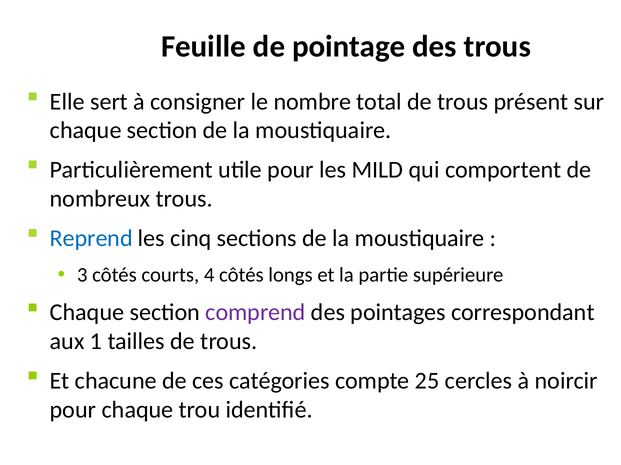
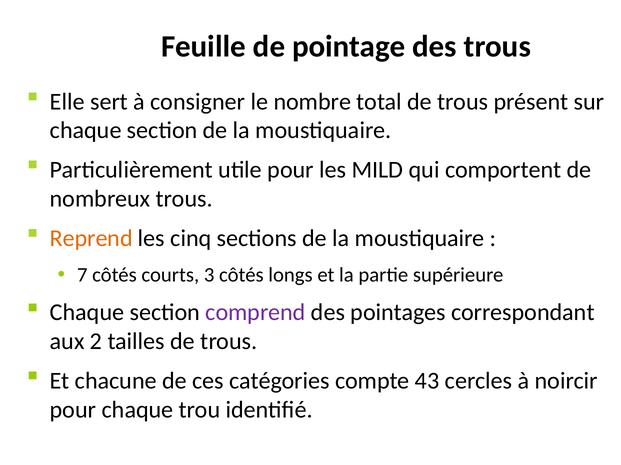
Reprend colour: blue -> orange (91, 238)
3: 3 -> 7 (82, 276)
4: 4 -> 3 (209, 276)
1: 1 -> 2 (96, 342)
25: 25 -> 43 (427, 381)
